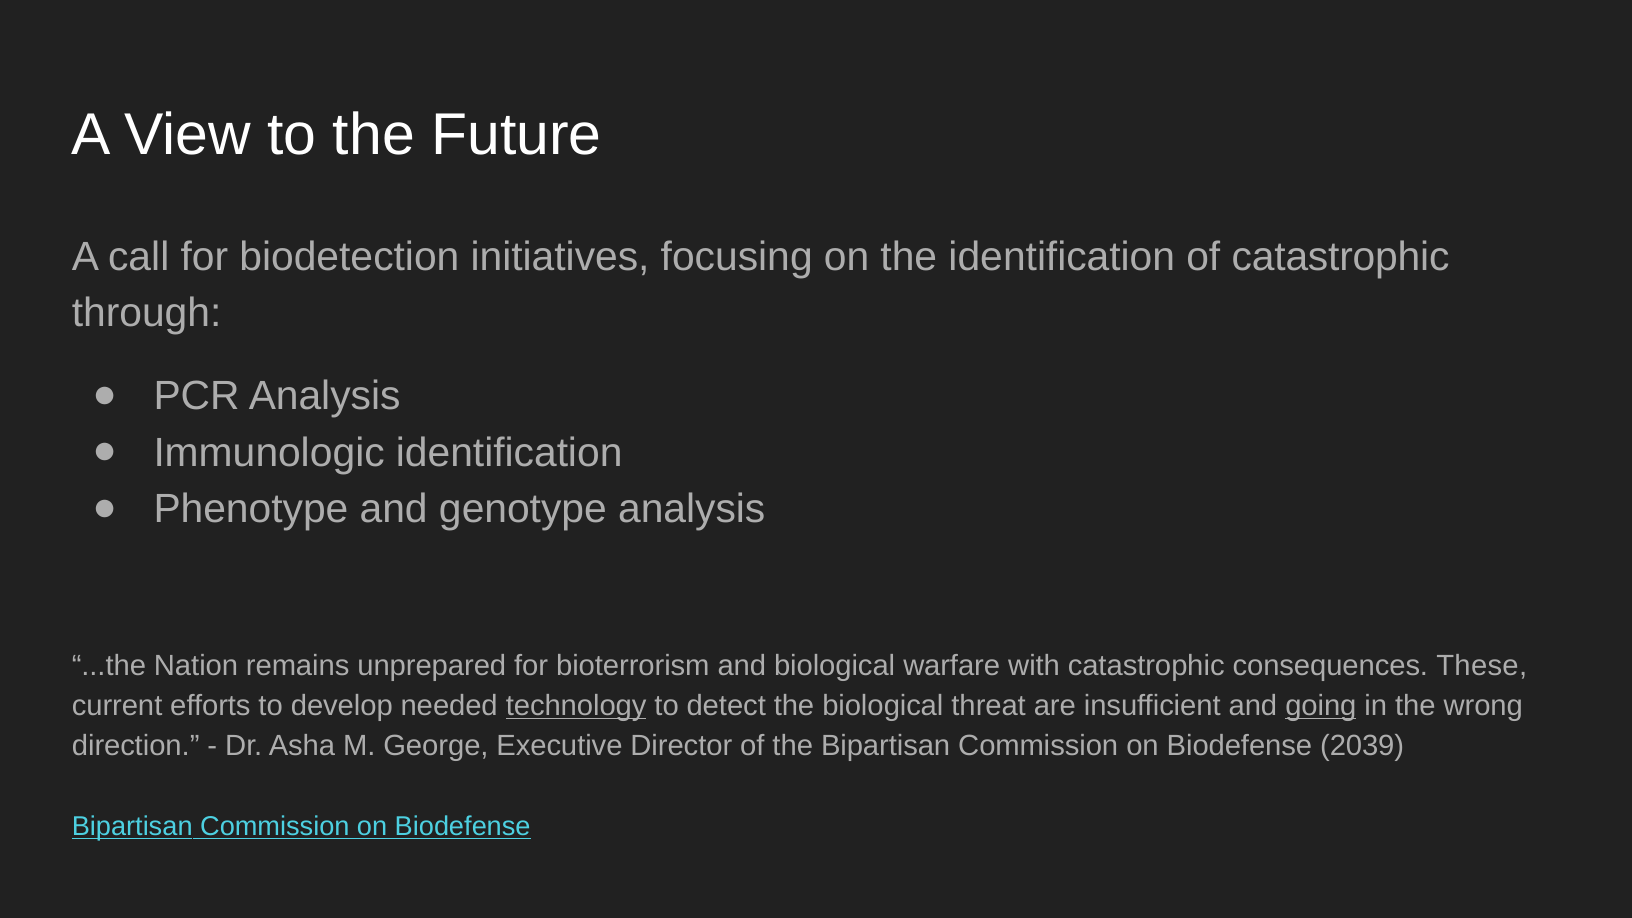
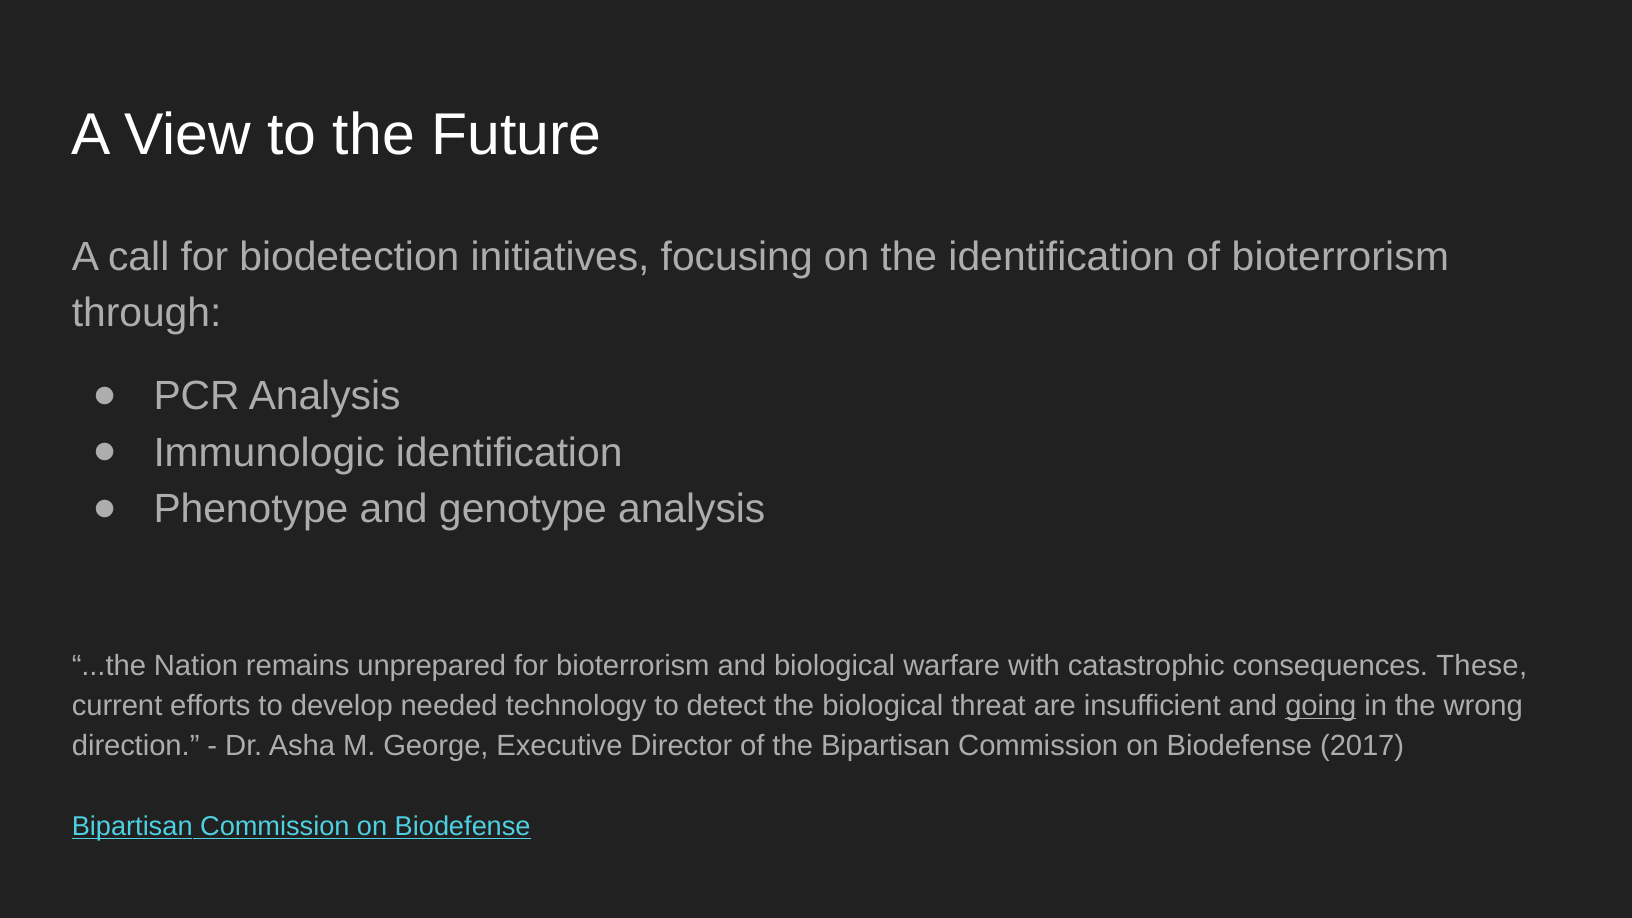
of catastrophic: catastrophic -> bioterrorism (1340, 257)
technology underline: present -> none (576, 706)
2039: 2039 -> 2017 (1362, 746)
